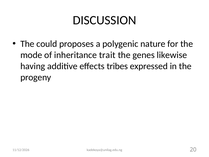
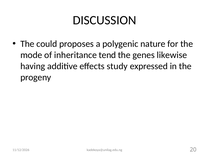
trait: trait -> tend (107, 55)
tribes: tribes -> study (117, 66)
